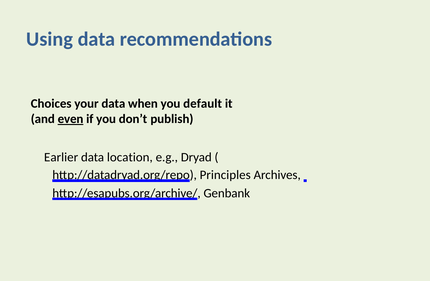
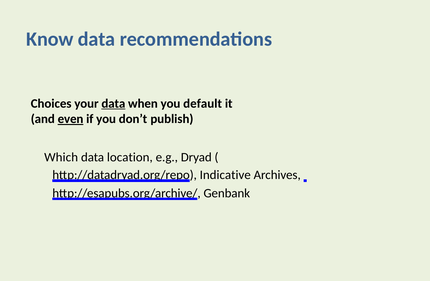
Using: Using -> Know (50, 39)
data underline: none -> present (113, 104)
Earlier: Earlier -> Which (61, 157)
Principles: Principles -> Indicative (225, 175)
